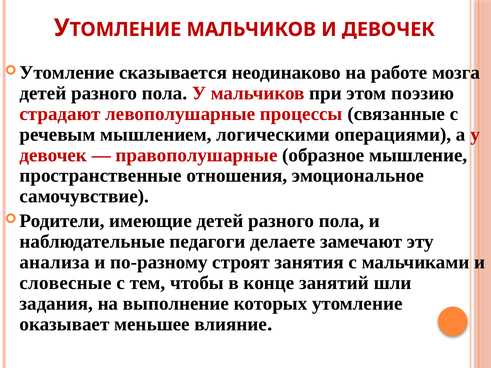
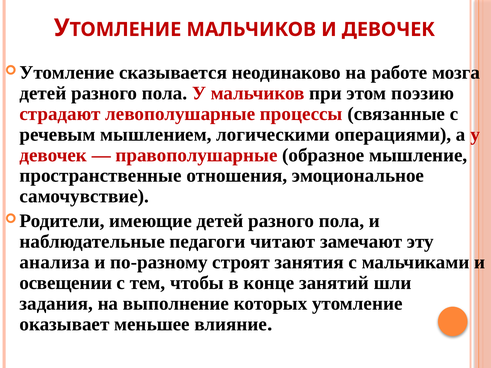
делаете: делаете -> читают (283, 242)
словесные: словесные -> освещении (66, 283)
